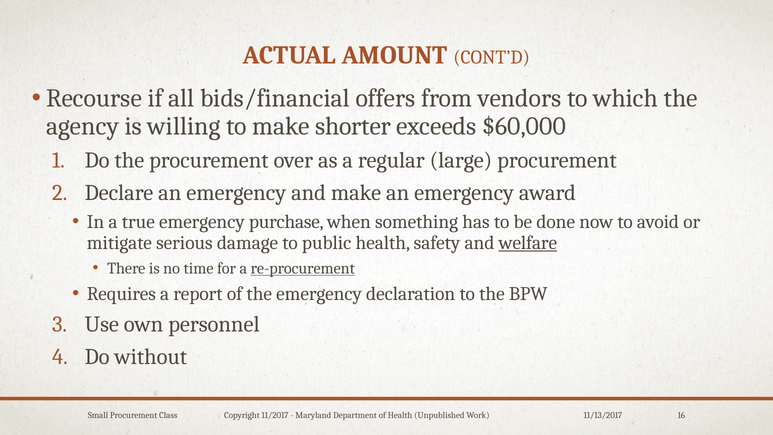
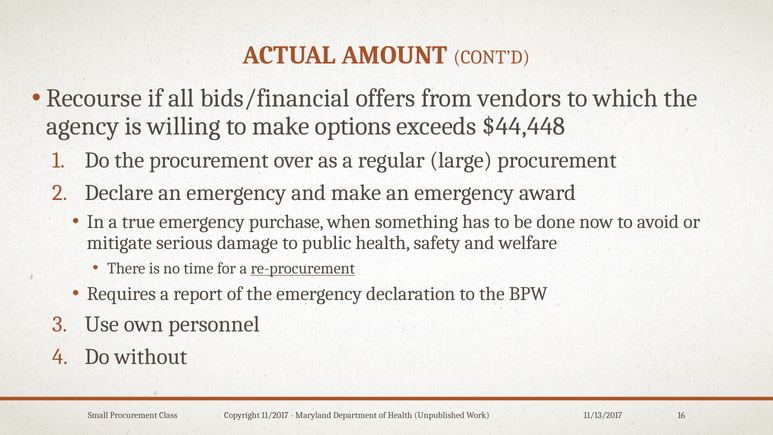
shorter: shorter -> options (353, 126)
$60,000: $60,000 -> $44,448 (524, 126)
welfare underline: present -> none (528, 243)
